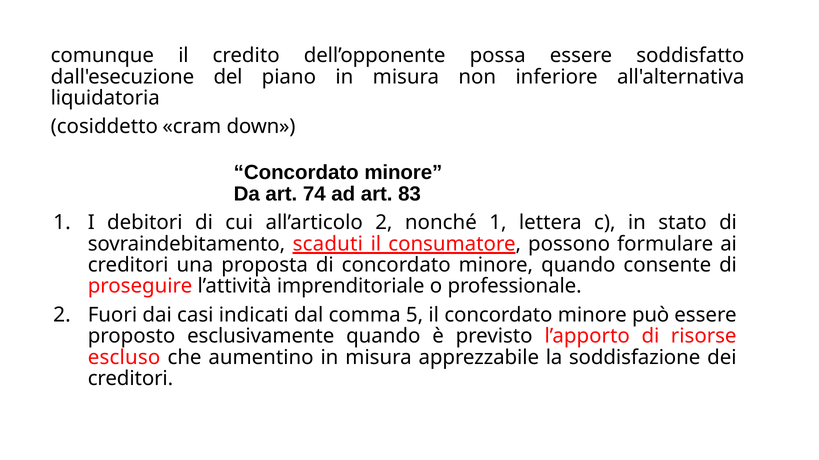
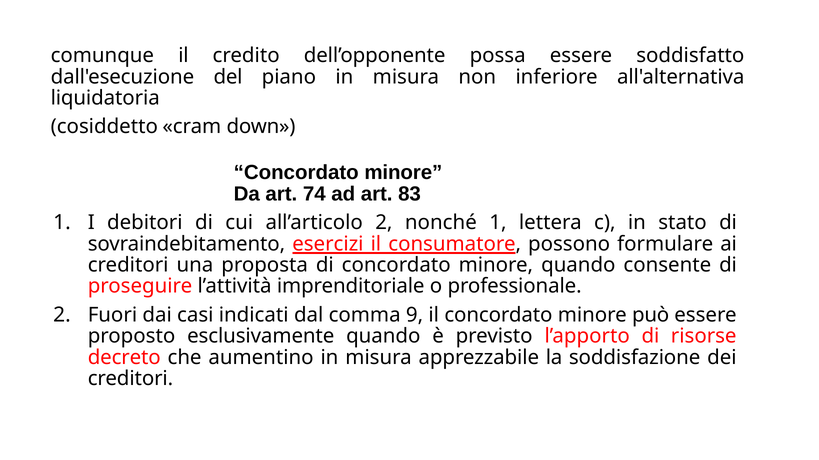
scaduti: scaduti -> esercizi (328, 244)
5: 5 -> 9 (415, 315)
escluso: escluso -> decreto (124, 358)
